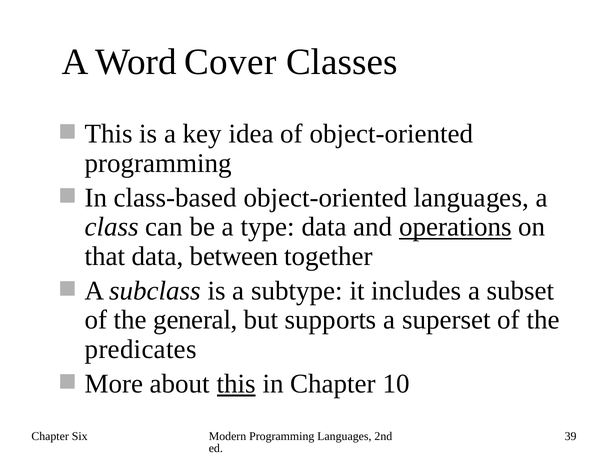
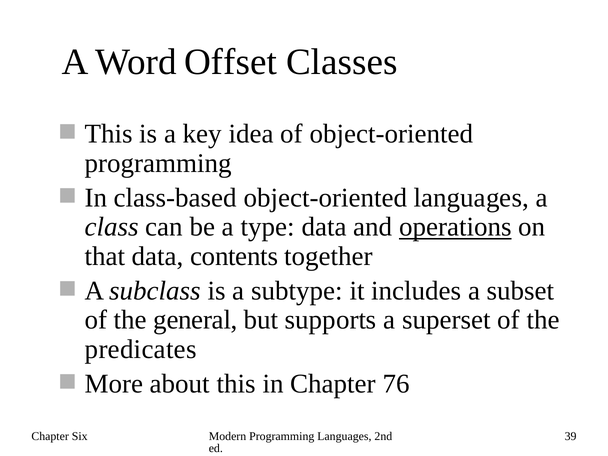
Cover: Cover -> Offset (231, 62)
between: between -> contents (234, 256)
this underline: present -> none (236, 384)
10: 10 -> 76 (396, 384)
